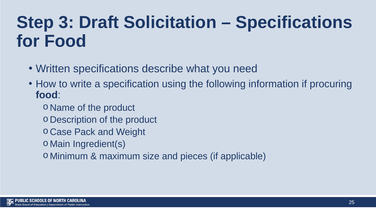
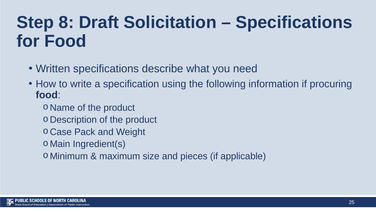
3: 3 -> 8 (66, 22)
